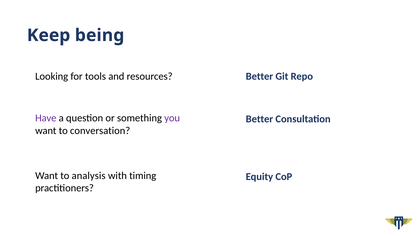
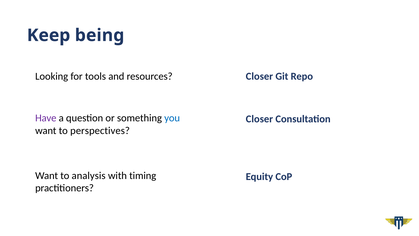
resources Better: Better -> Closer (259, 76)
you colour: purple -> blue (172, 118)
Better: Better -> Closer (259, 119)
conversation: conversation -> perspectives (100, 130)
